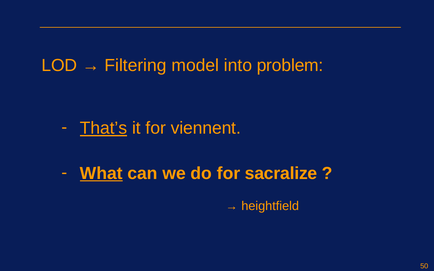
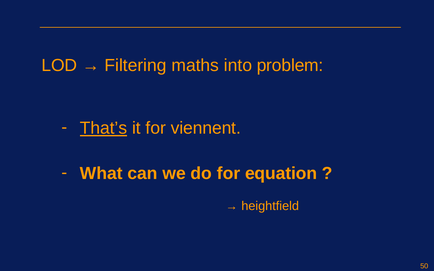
model: model -> maths (195, 65)
What underline: present -> none (101, 173)
sacralize: sacralize -> equation (281, 173)
